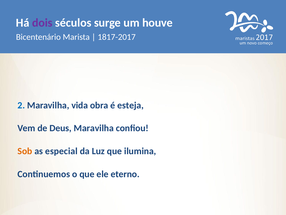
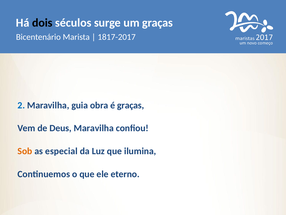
dois colour: purple -> black (42, 23)
um houve: houve -> graças (157, 23)
vida: vida -> guia (80, 105)
é esteja: esteja -> graças (131, 105)
